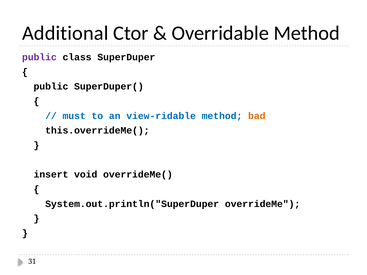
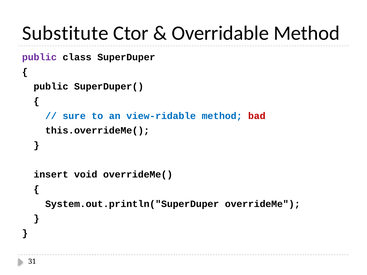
Additional: Additional -> Substitute (65, 33)
must: must -> sure (74, 116)
bad colour: orange -> red (257, 116)
